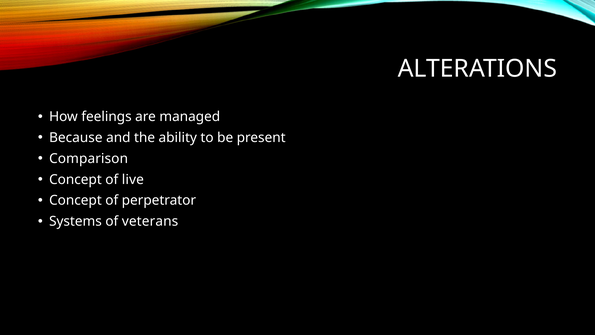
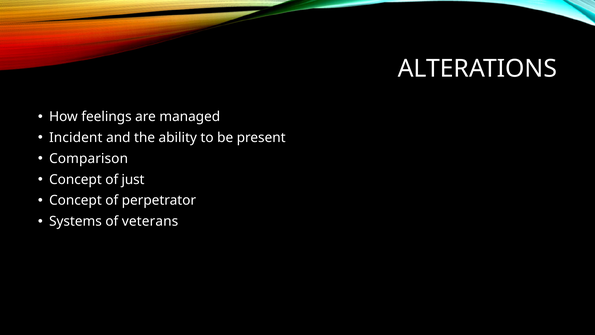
Because: Because -> Incident (76, 138)
live: live -> just (133, 179)
